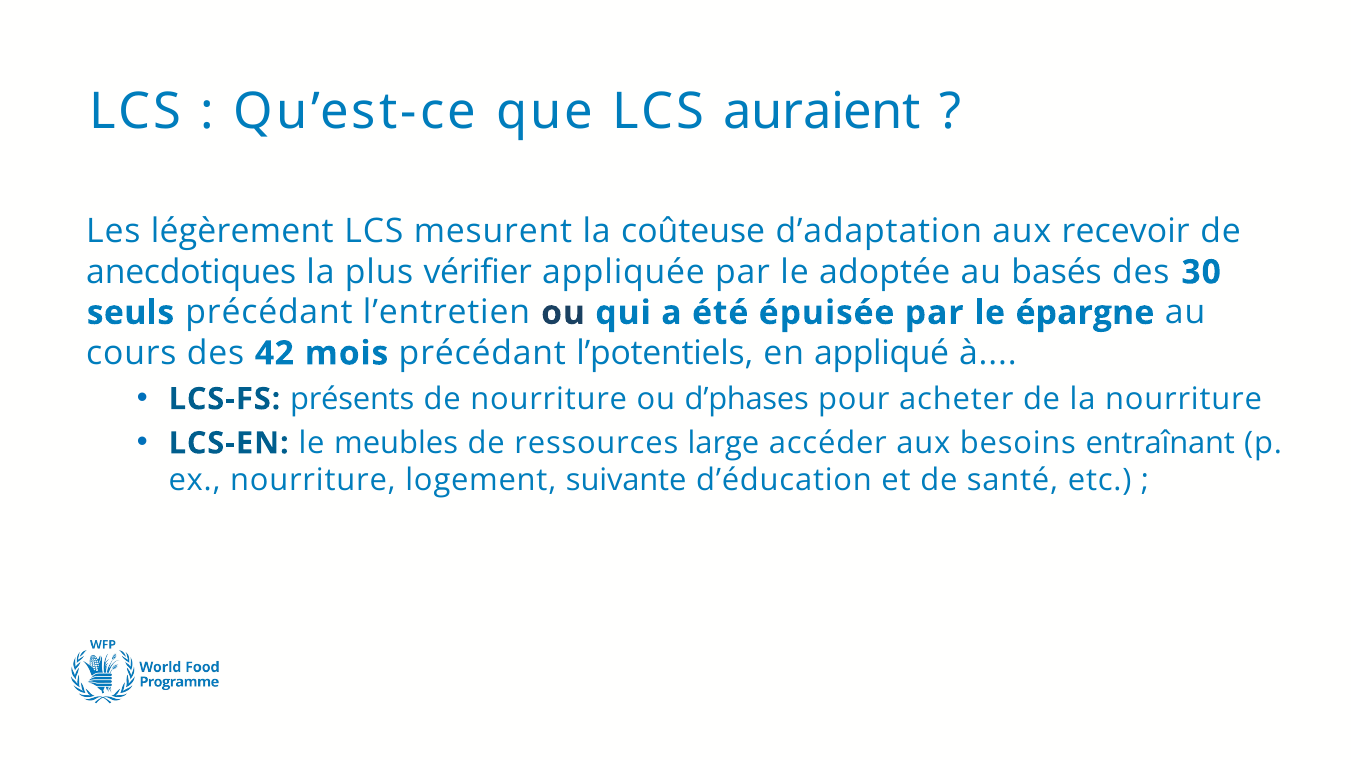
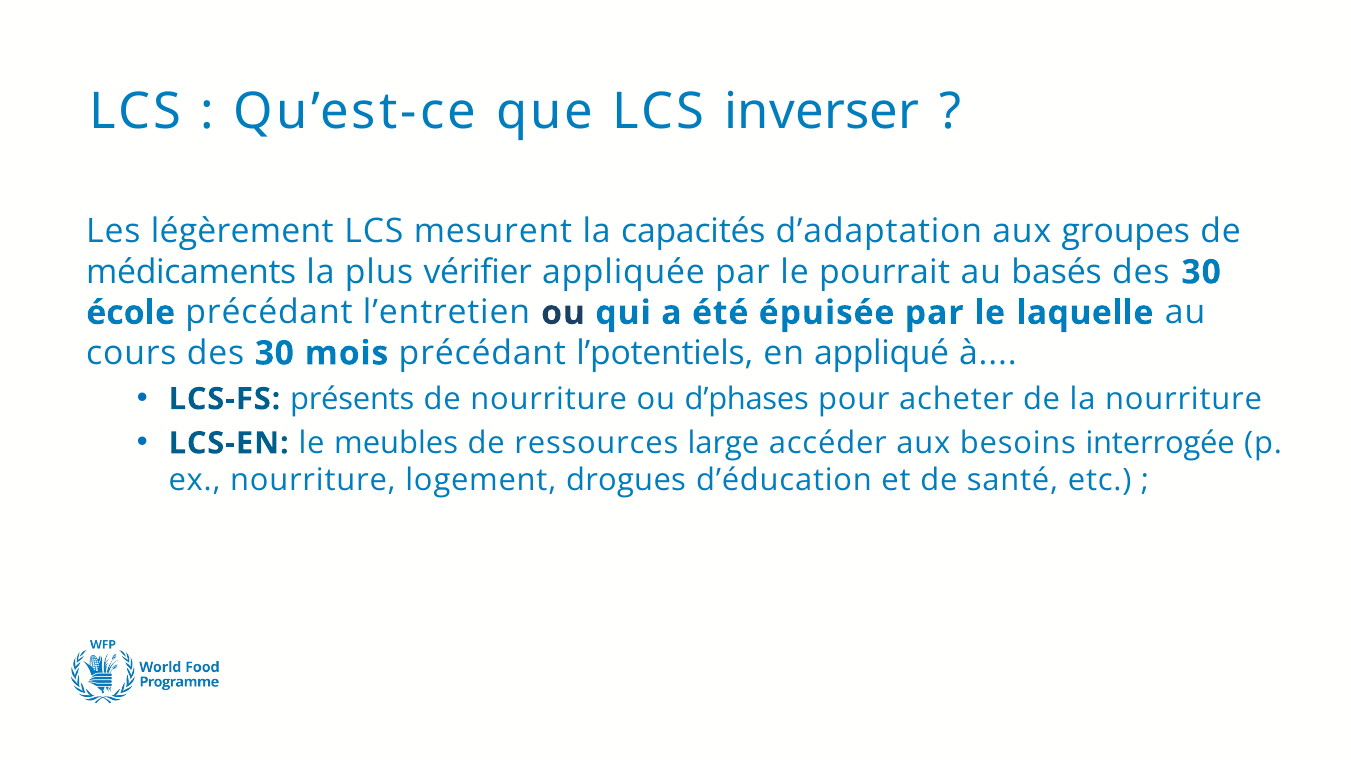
auraient: auraient -> inverser (822, 111)
coûteuse: coûteuse -> capacités (693, 232)
recevoir: recevoir -> groupes (1126, 232)
anecdotiques: anecdotiques -> médicaments (191, 272)
adoptée: adoptée -> pourrait (885, 272)
seuls: seuls -> école (131, 313)
épargne: épargne -> laquelle (1085, 313)
cours des 42: 42 -> 30 (274, 353)
entraînant: entraînant -> interrogée (1160, 443)
suivante: suivante -> drogues (626, 480)
